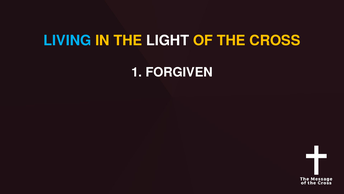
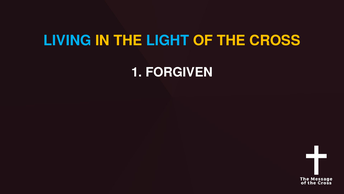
LIGHT colour: white -> light blue (168, 41)
